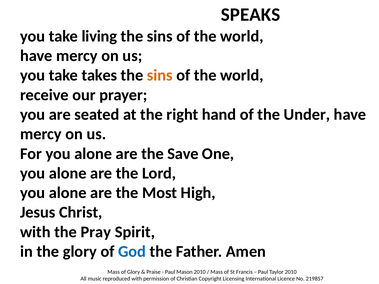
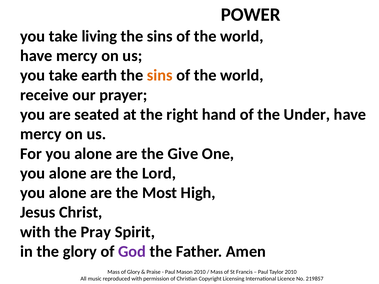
SPEAKS: SPEAKS -> POWER (251, 15)
takes: takes -> earth (99, 75)
Save: Save -> Give (183, 154)
God colour: blue -> purple (132, 252)
